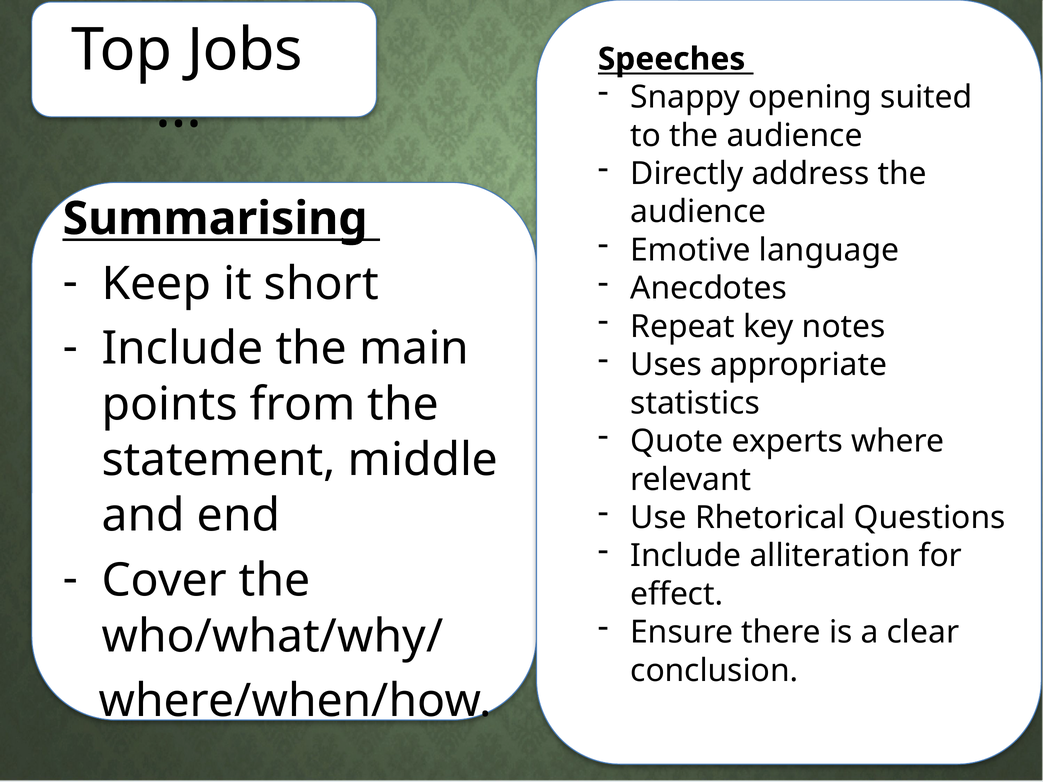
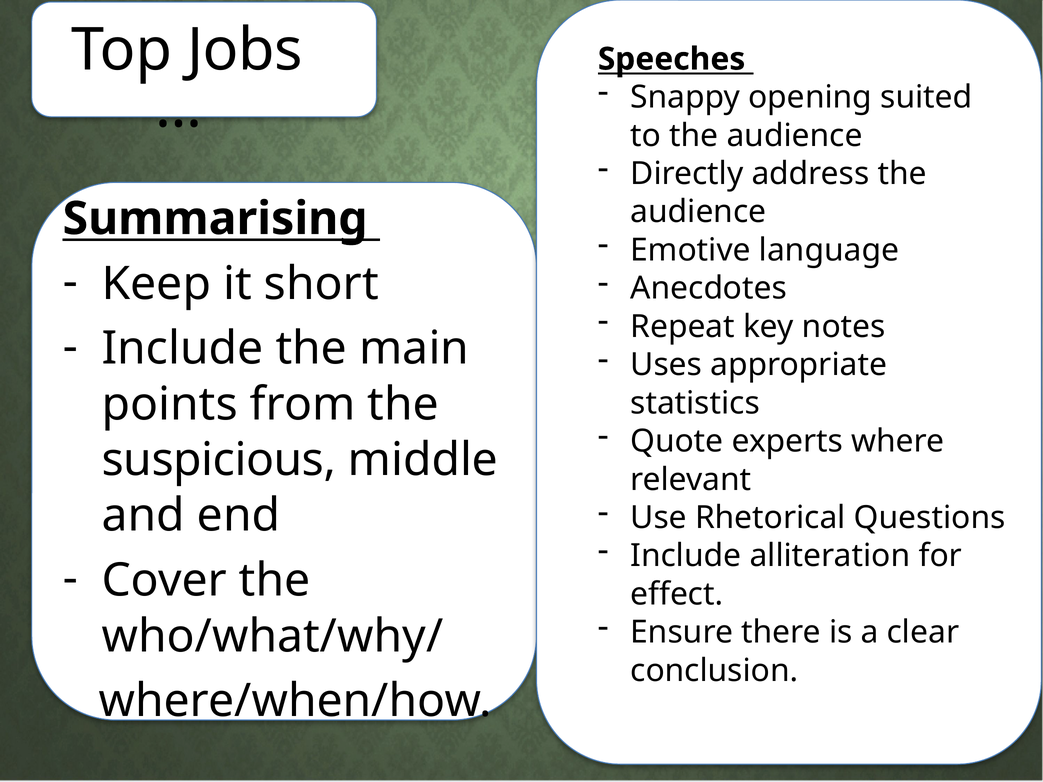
statement: statement -> suspicious (219, 460)
